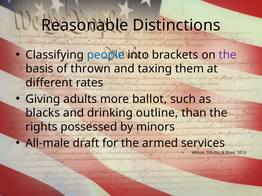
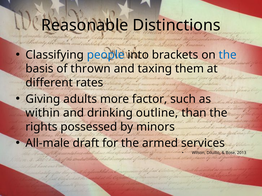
the colour: purple -> blue (228, 55)
ballot: ballot -> factor (150, 99)
blacks: blacks -> within (43, 113)
